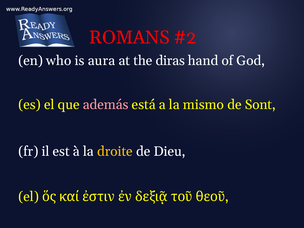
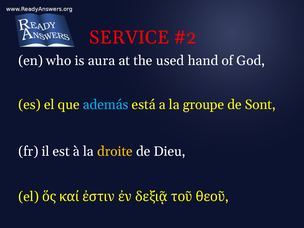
ROMANS: ROMANS -> SERVICE (129, 38)
diras: diras -> used (170, 61)
además colour: pink -> light blue (106, 105)
mismo: mismo -> groupe (203, 105)
